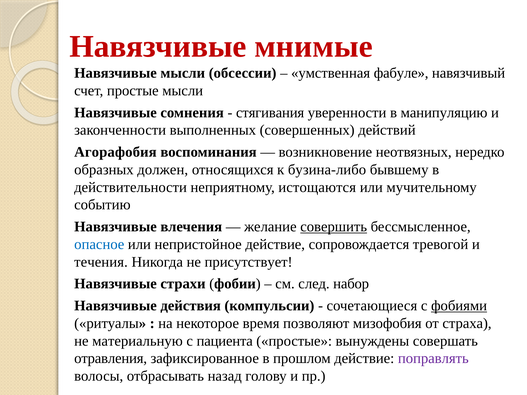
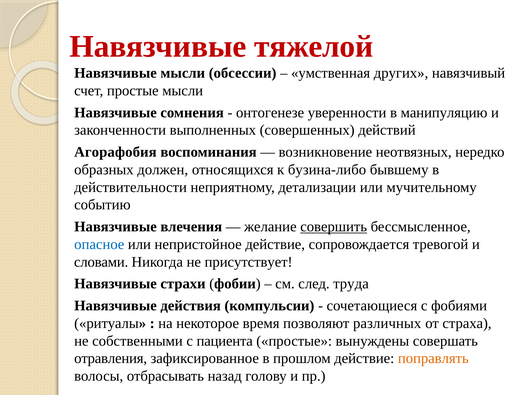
мнимые: мнимые -> тяжелой (314, 46)
фабуле: фабуле -> других (401, 73)
стягивания: стягивания -> онтогенезе (270, 113)
истощаются: истощаются -> детализации (317, 187)
течения: течения -> словами (101, 262)
набор: набор -> труда (351, 284)
фобиями underline: present -> none (459, 306)
мизофобия: мизофобия -> различных (387, 324)
материальную: материальную -> собственными (137, 341)
поправлять colour: purple -> orange (433, 359)
